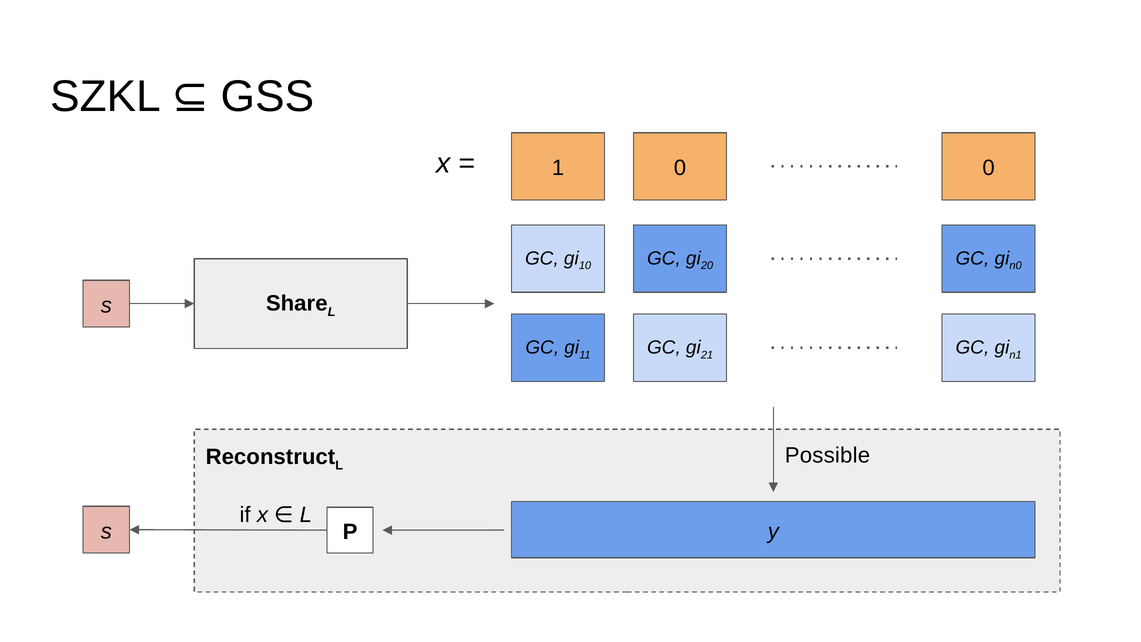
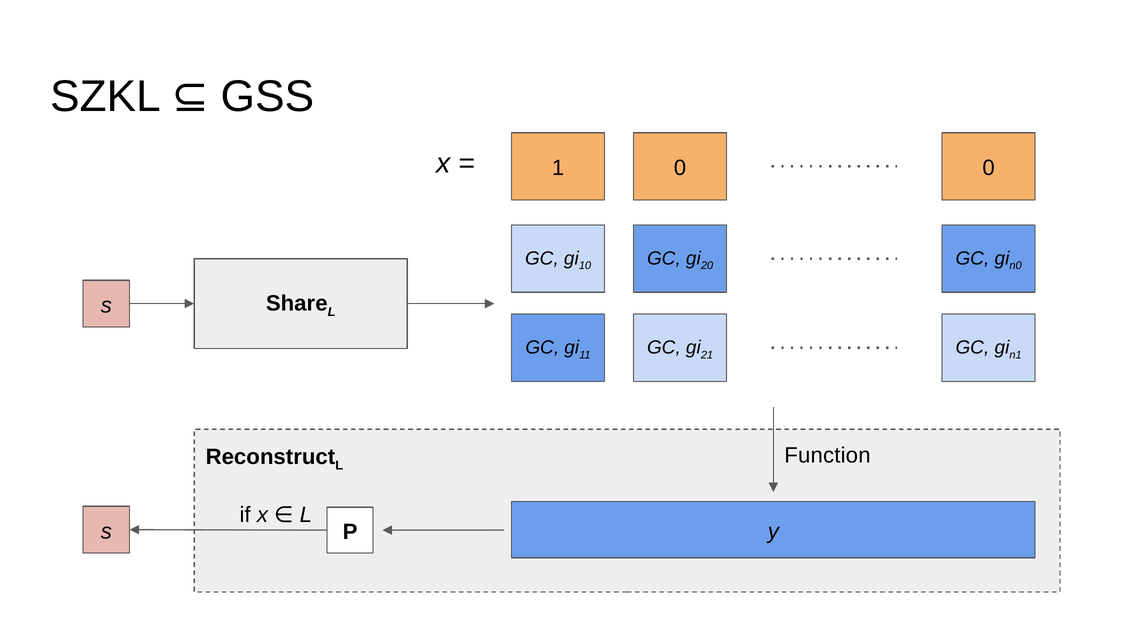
Possible: Possible -> Function (827, 455)
